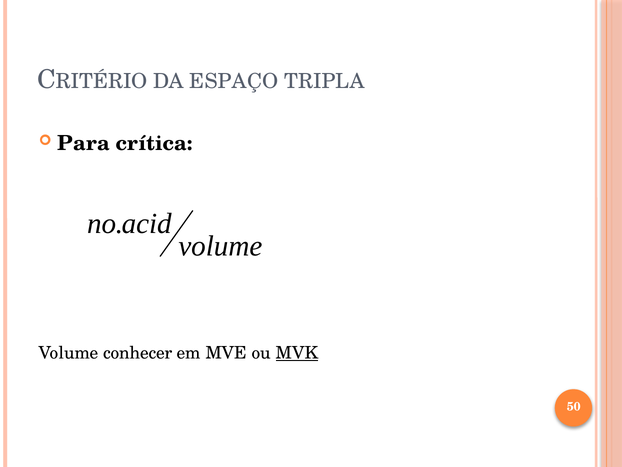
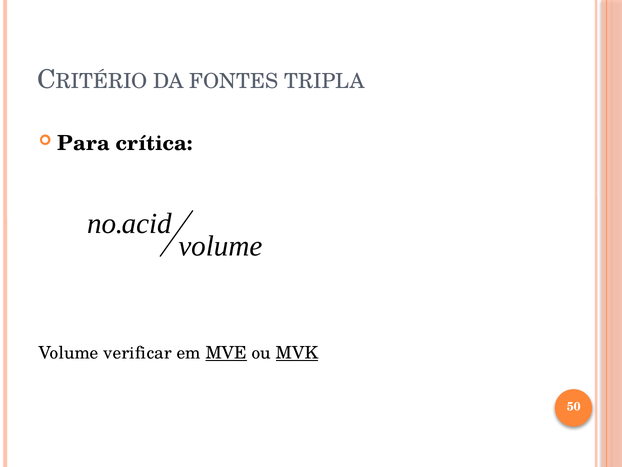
ESPAÇO: ESPAÇO -> FONTES (234, 81)
conhecer: conhecer -> verificar (138, 353)
MVE underline: none -> present (226, 353)
